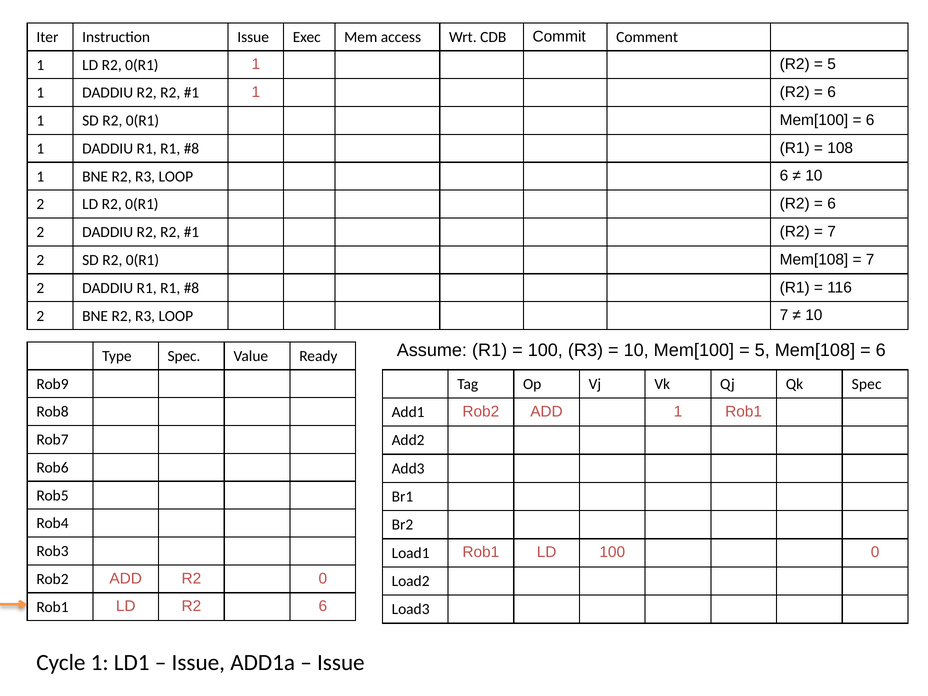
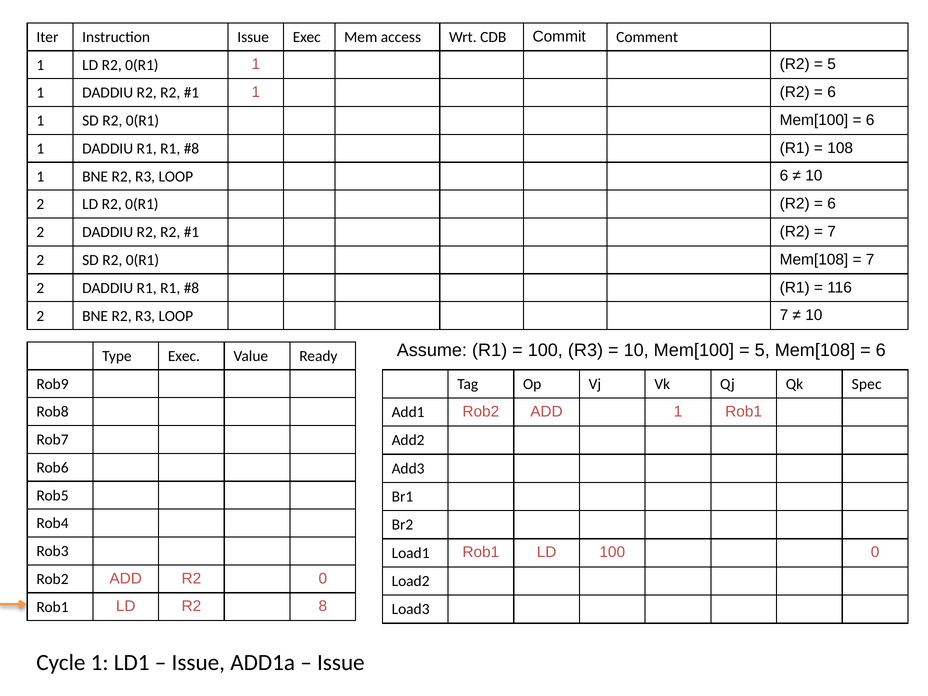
Type Spec: Spec -> Exec (184, 356)
R2 6: 6 -> 8 (323, 606)
